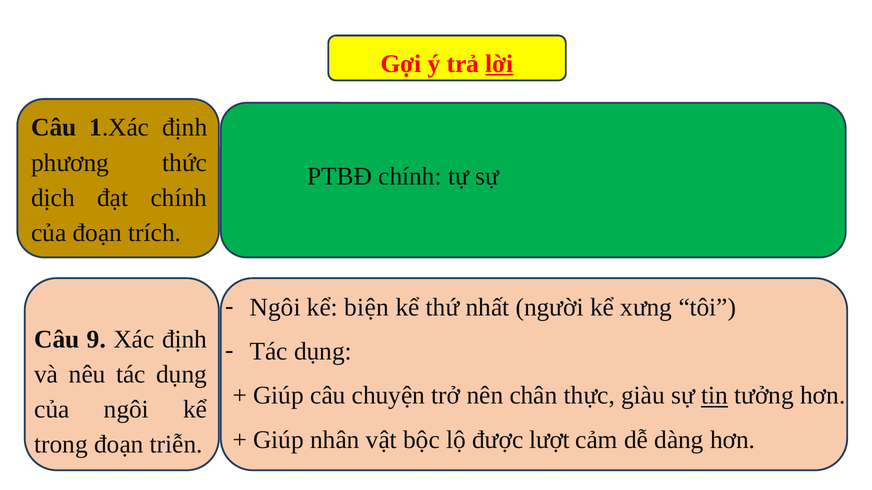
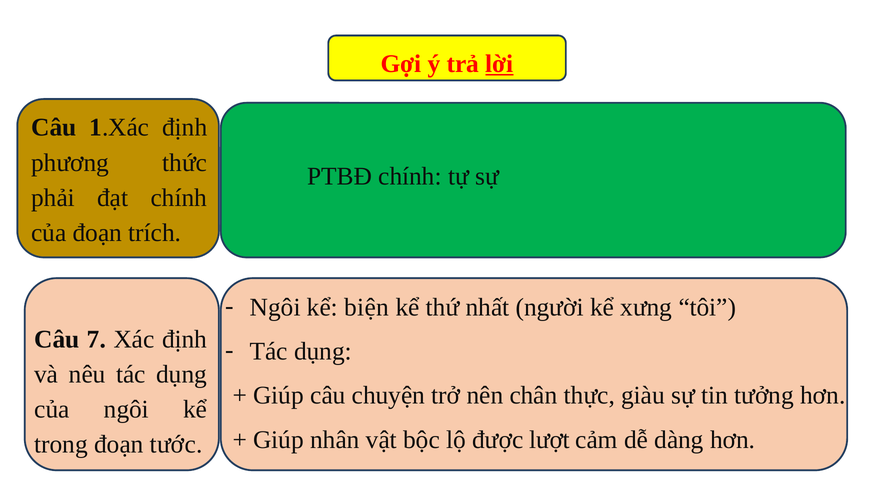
dịch: dịch -> phải (53, 198)
9: 9 -> 7 (97, 340)
tin underline: present -> none (715, 396)
triễn: triễn -> tước (176, 445)
